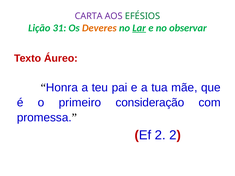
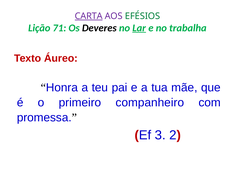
CARTA underline: none -> present (89, 16)
31: 31 -> 71 (59, 28)
Deveres colour: orange -> black (99, 28)
observar: observar -> trabalha (188, 28)
consideração: consideração -> companheiro (150, 103)
Ef 2: 2 -> 3 (160, 135)
